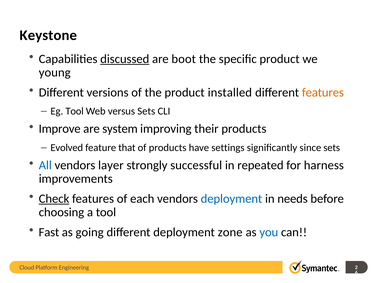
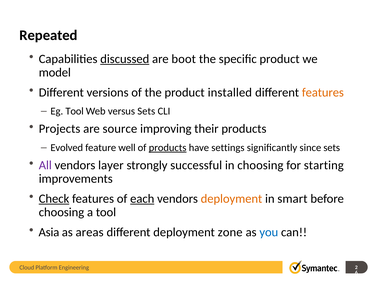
Keystone: Keystone -> Repeated (49, 35)
young: young -> model (55, 72)
Improve: Improve -> Projects (60, 129)
system: system -> source (120, 129)
that: that -> well (127, 147)
products underline: none -> present (168, 147)
All colour: blue -> purple (45, 165)
in repeated: repeated -> choosing (260, 165)
harness: harness -> starting (324, 165)
each underline: none -> present (142, 199)
deployment colour: blue -> orange (231, 199)
needs: needs -> smart (292, 199)
Fast: Fast -> Asia (49, 232)
going: going -> areas (90, 232)
